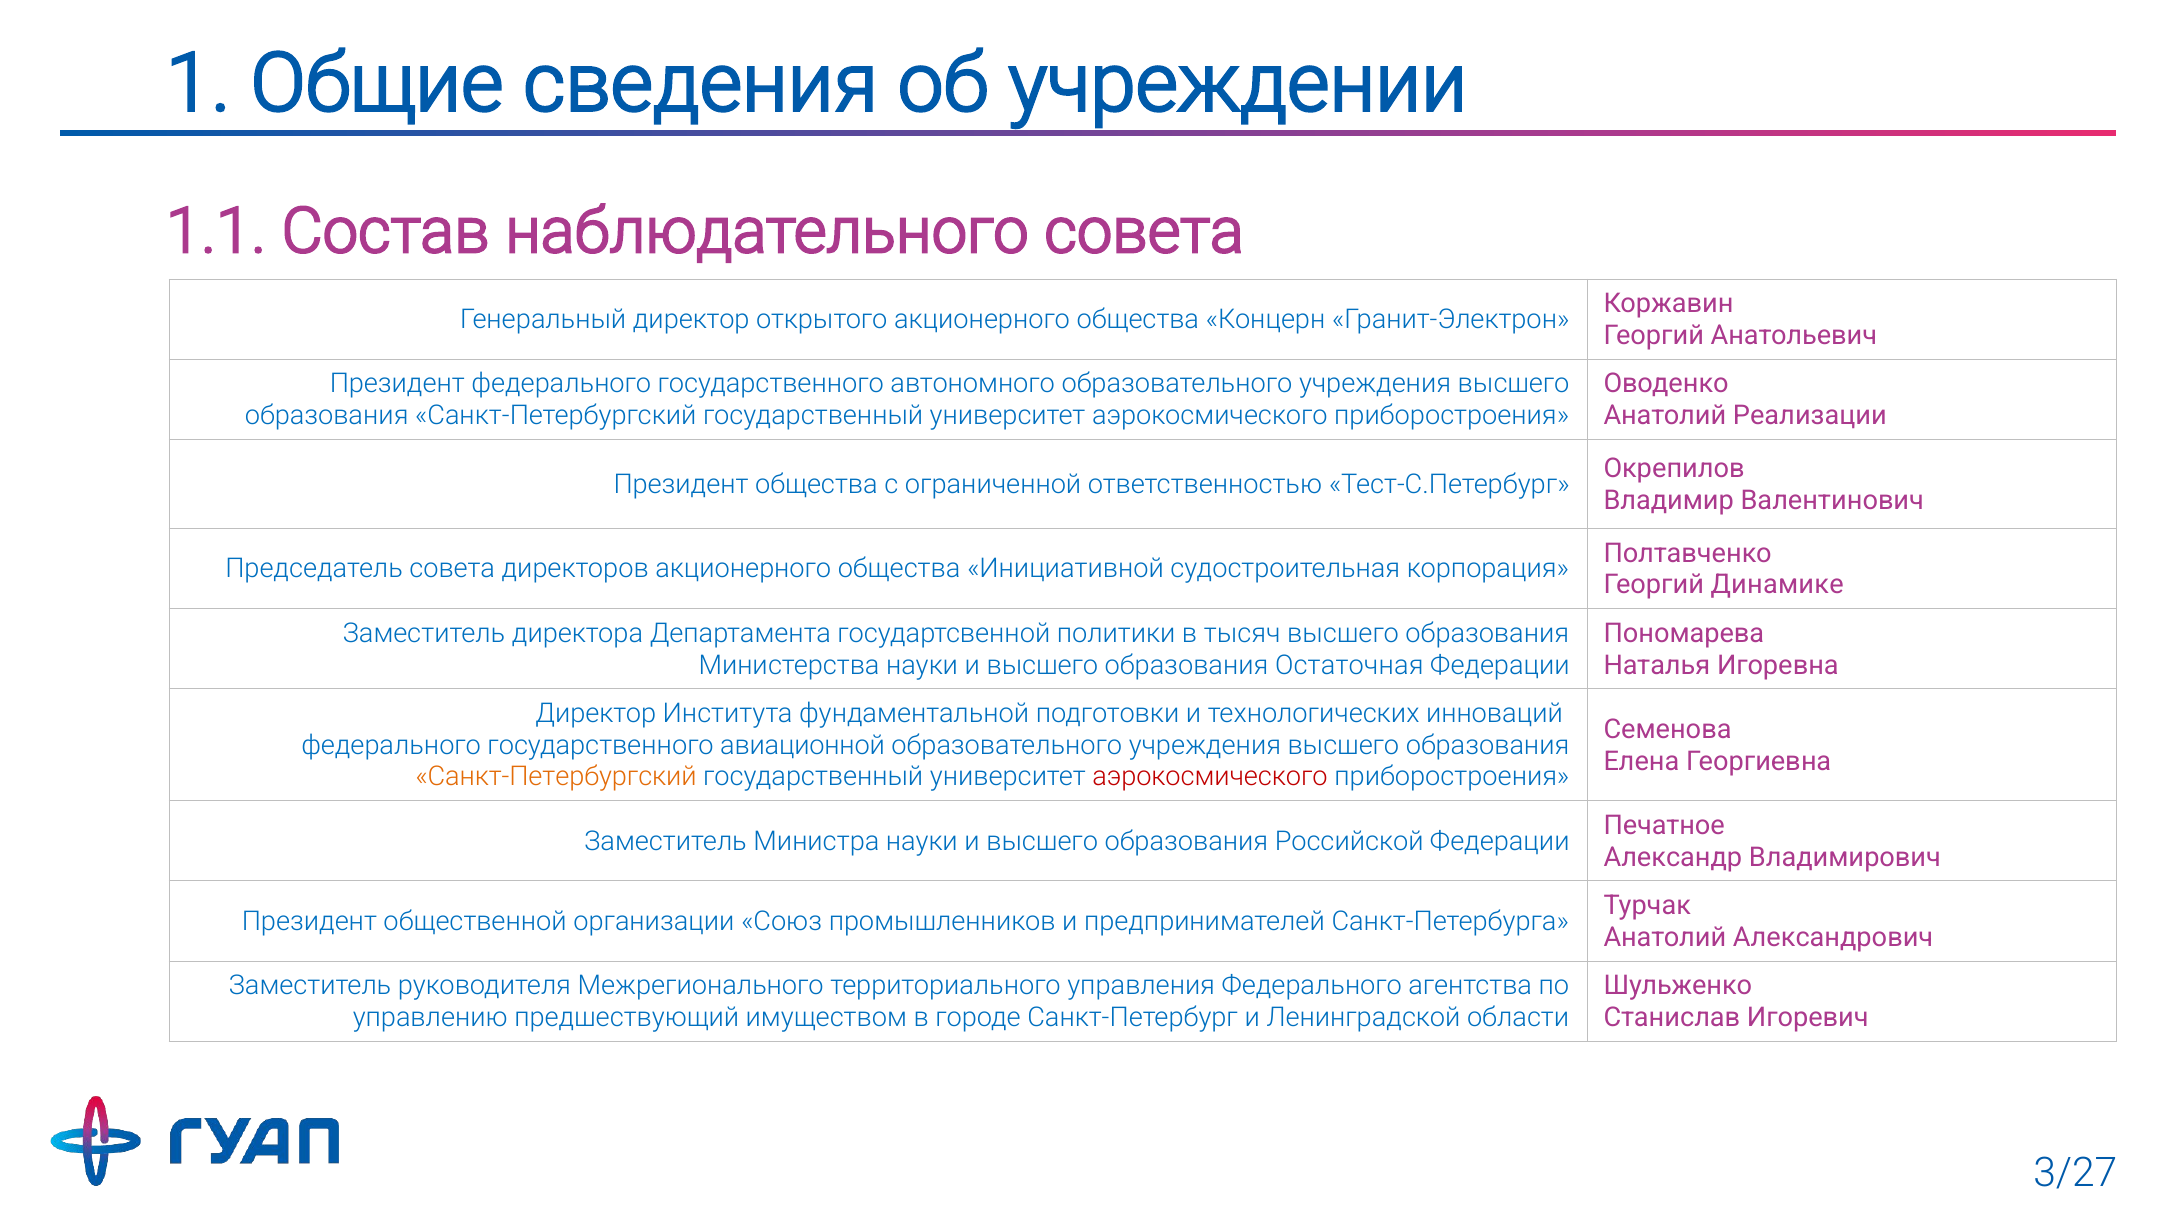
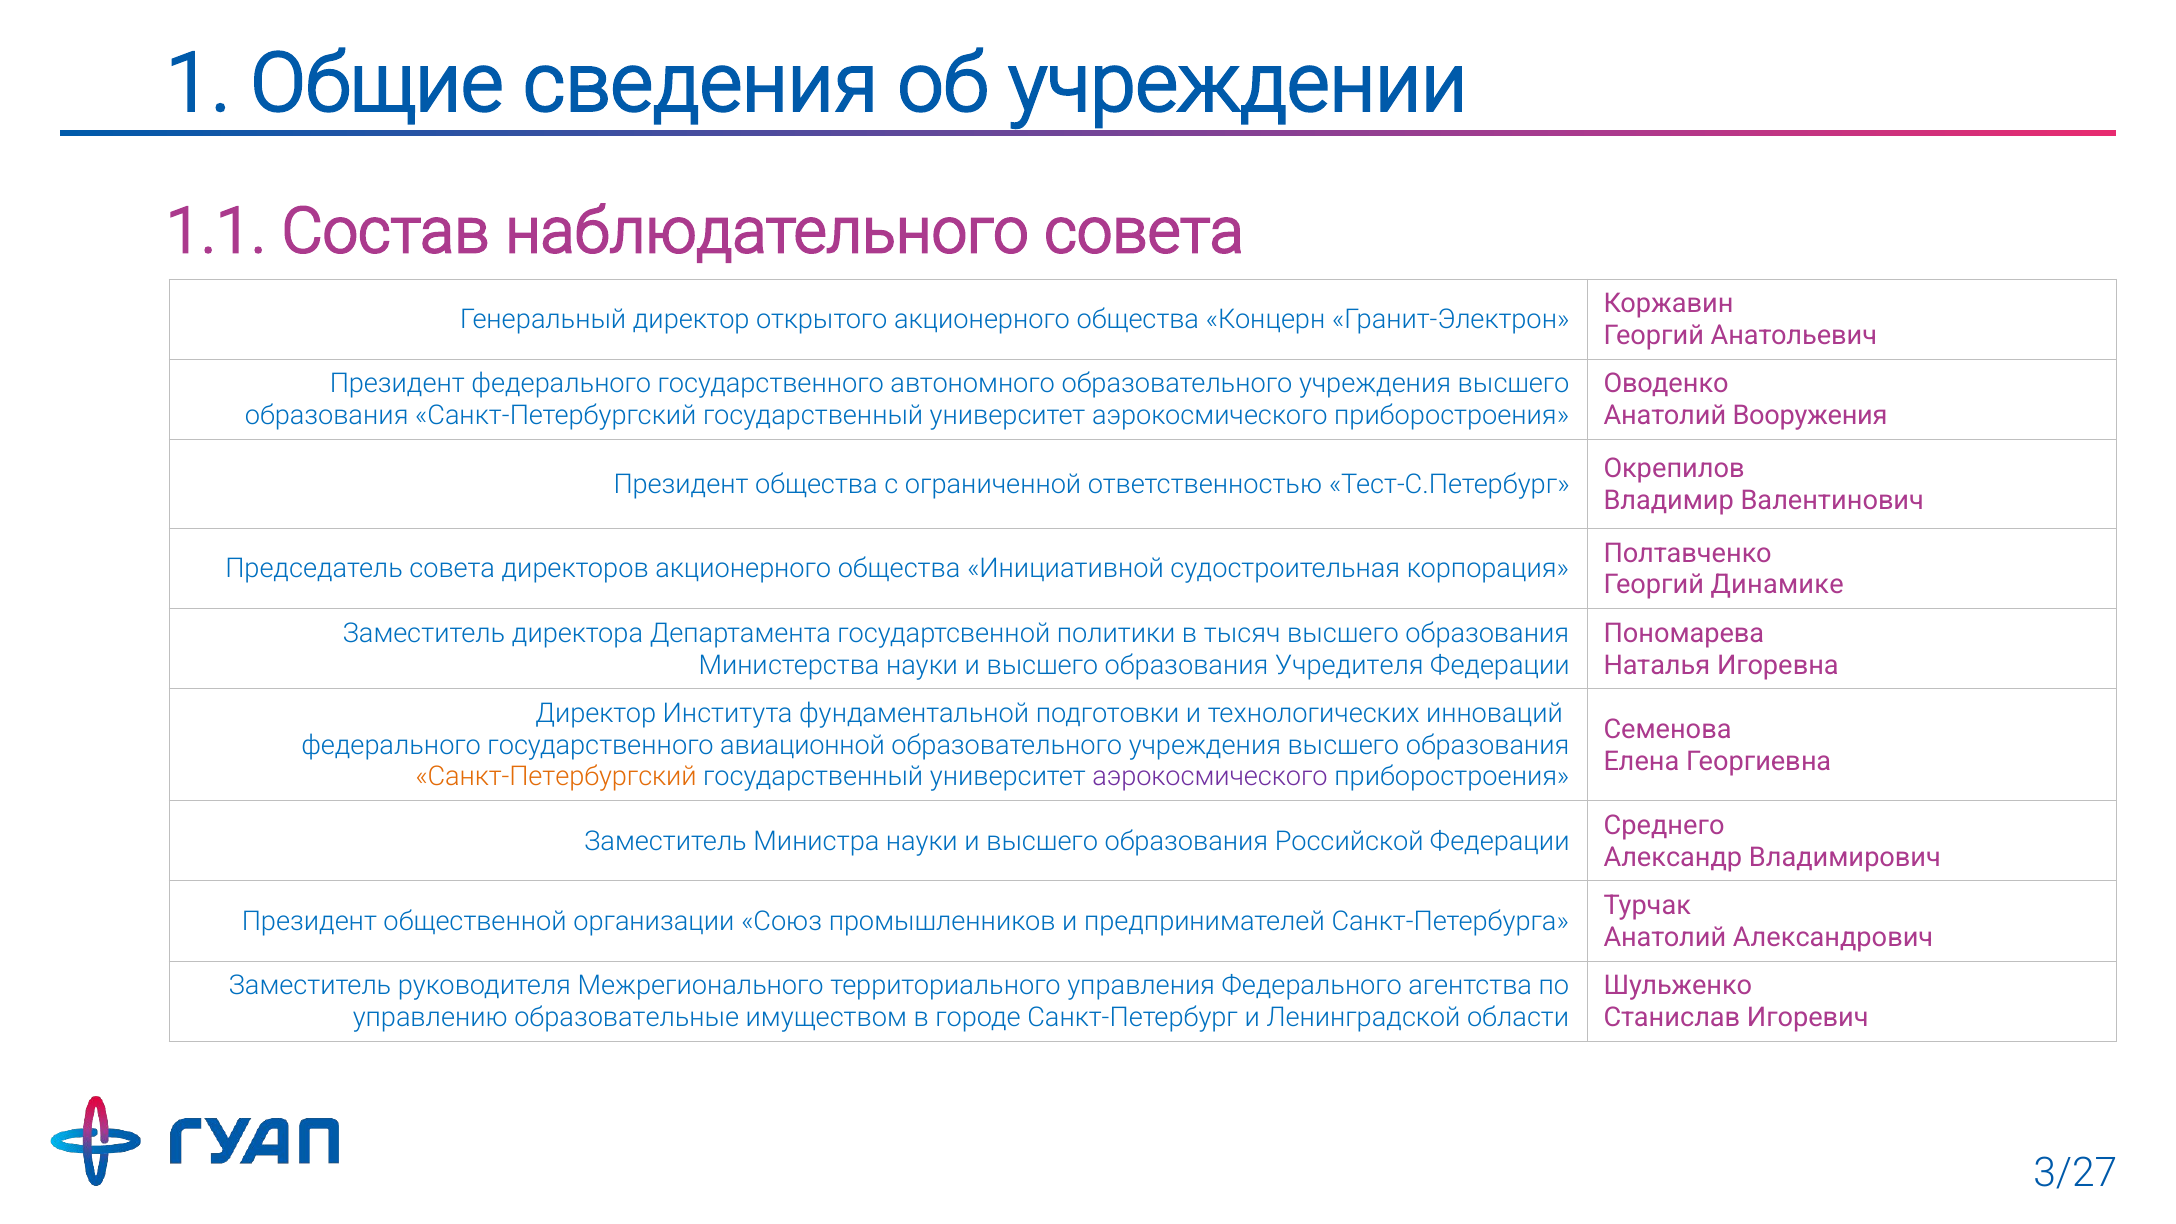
Реализации: Реализации -> Вооружения (1810, 416)
Остаточная: Остаточная -> Учредителя (1349, 665)
аэрокосмического colour: red -> purple (1210, 777)
Печатное: Печатное -> Среднего (1664, 825)
предшествующий: предшествующий -> образовательные (627, 1017)
